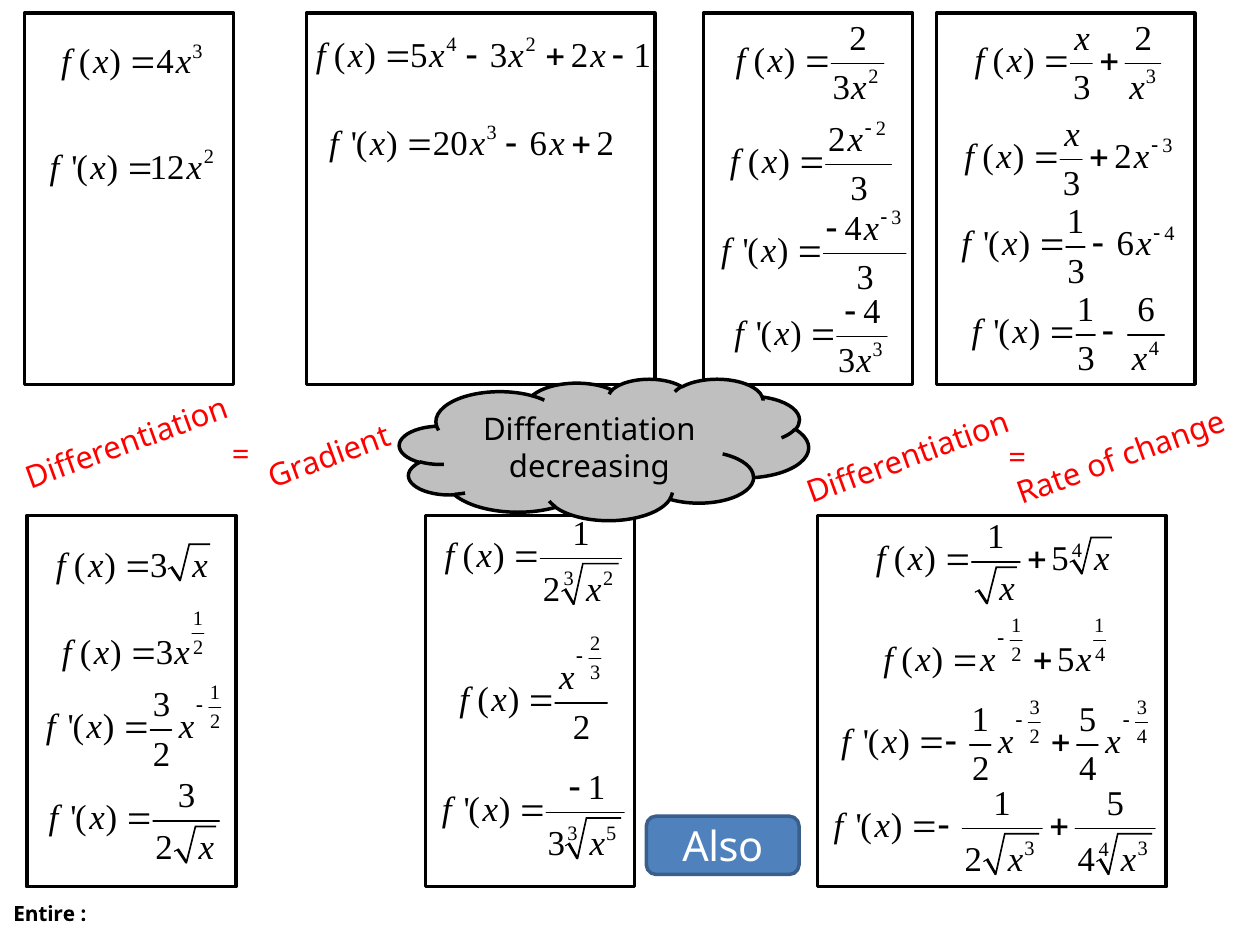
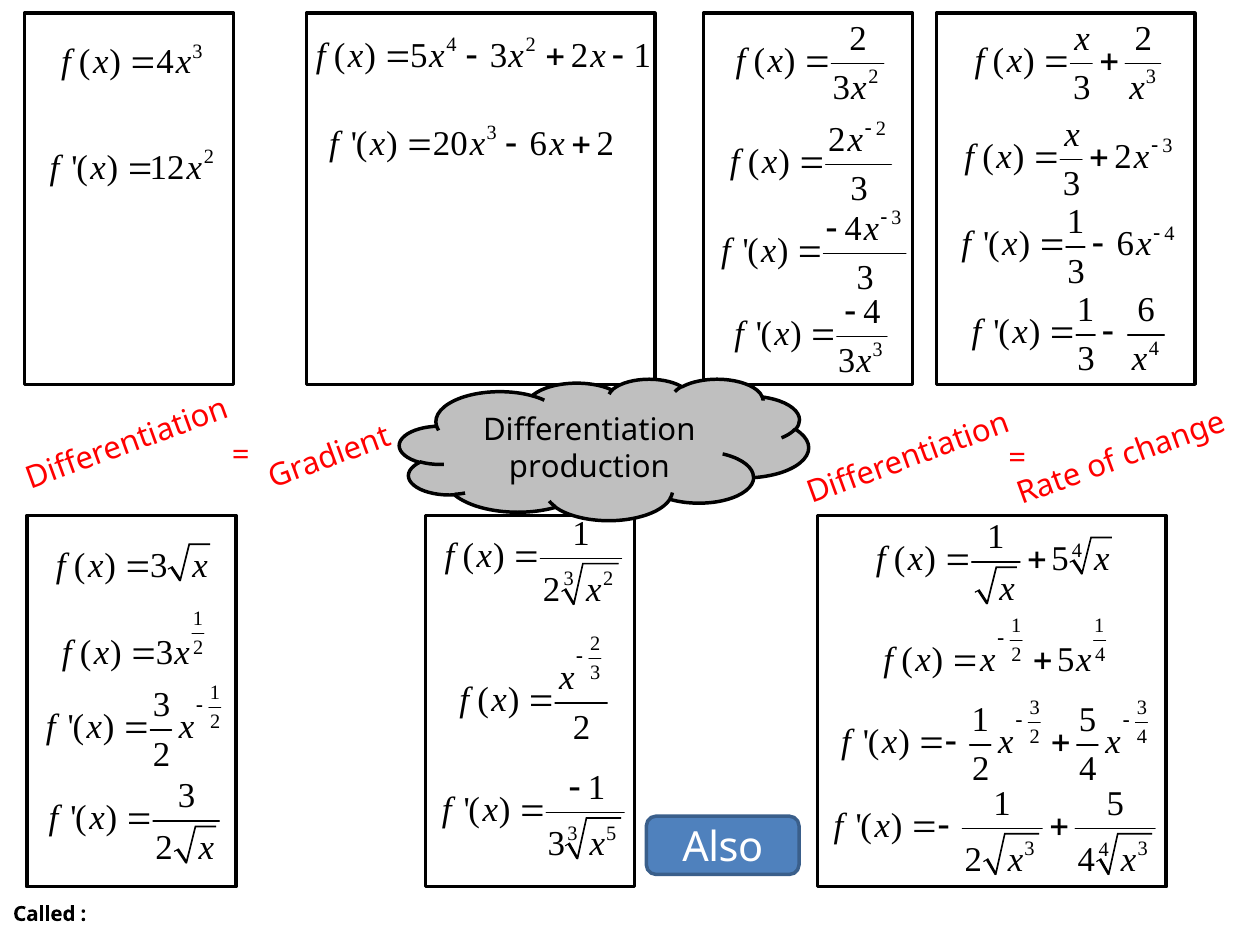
decreasing: decreasing -> production (589, 467)
Entire: Entire -> Called (44, 914)
